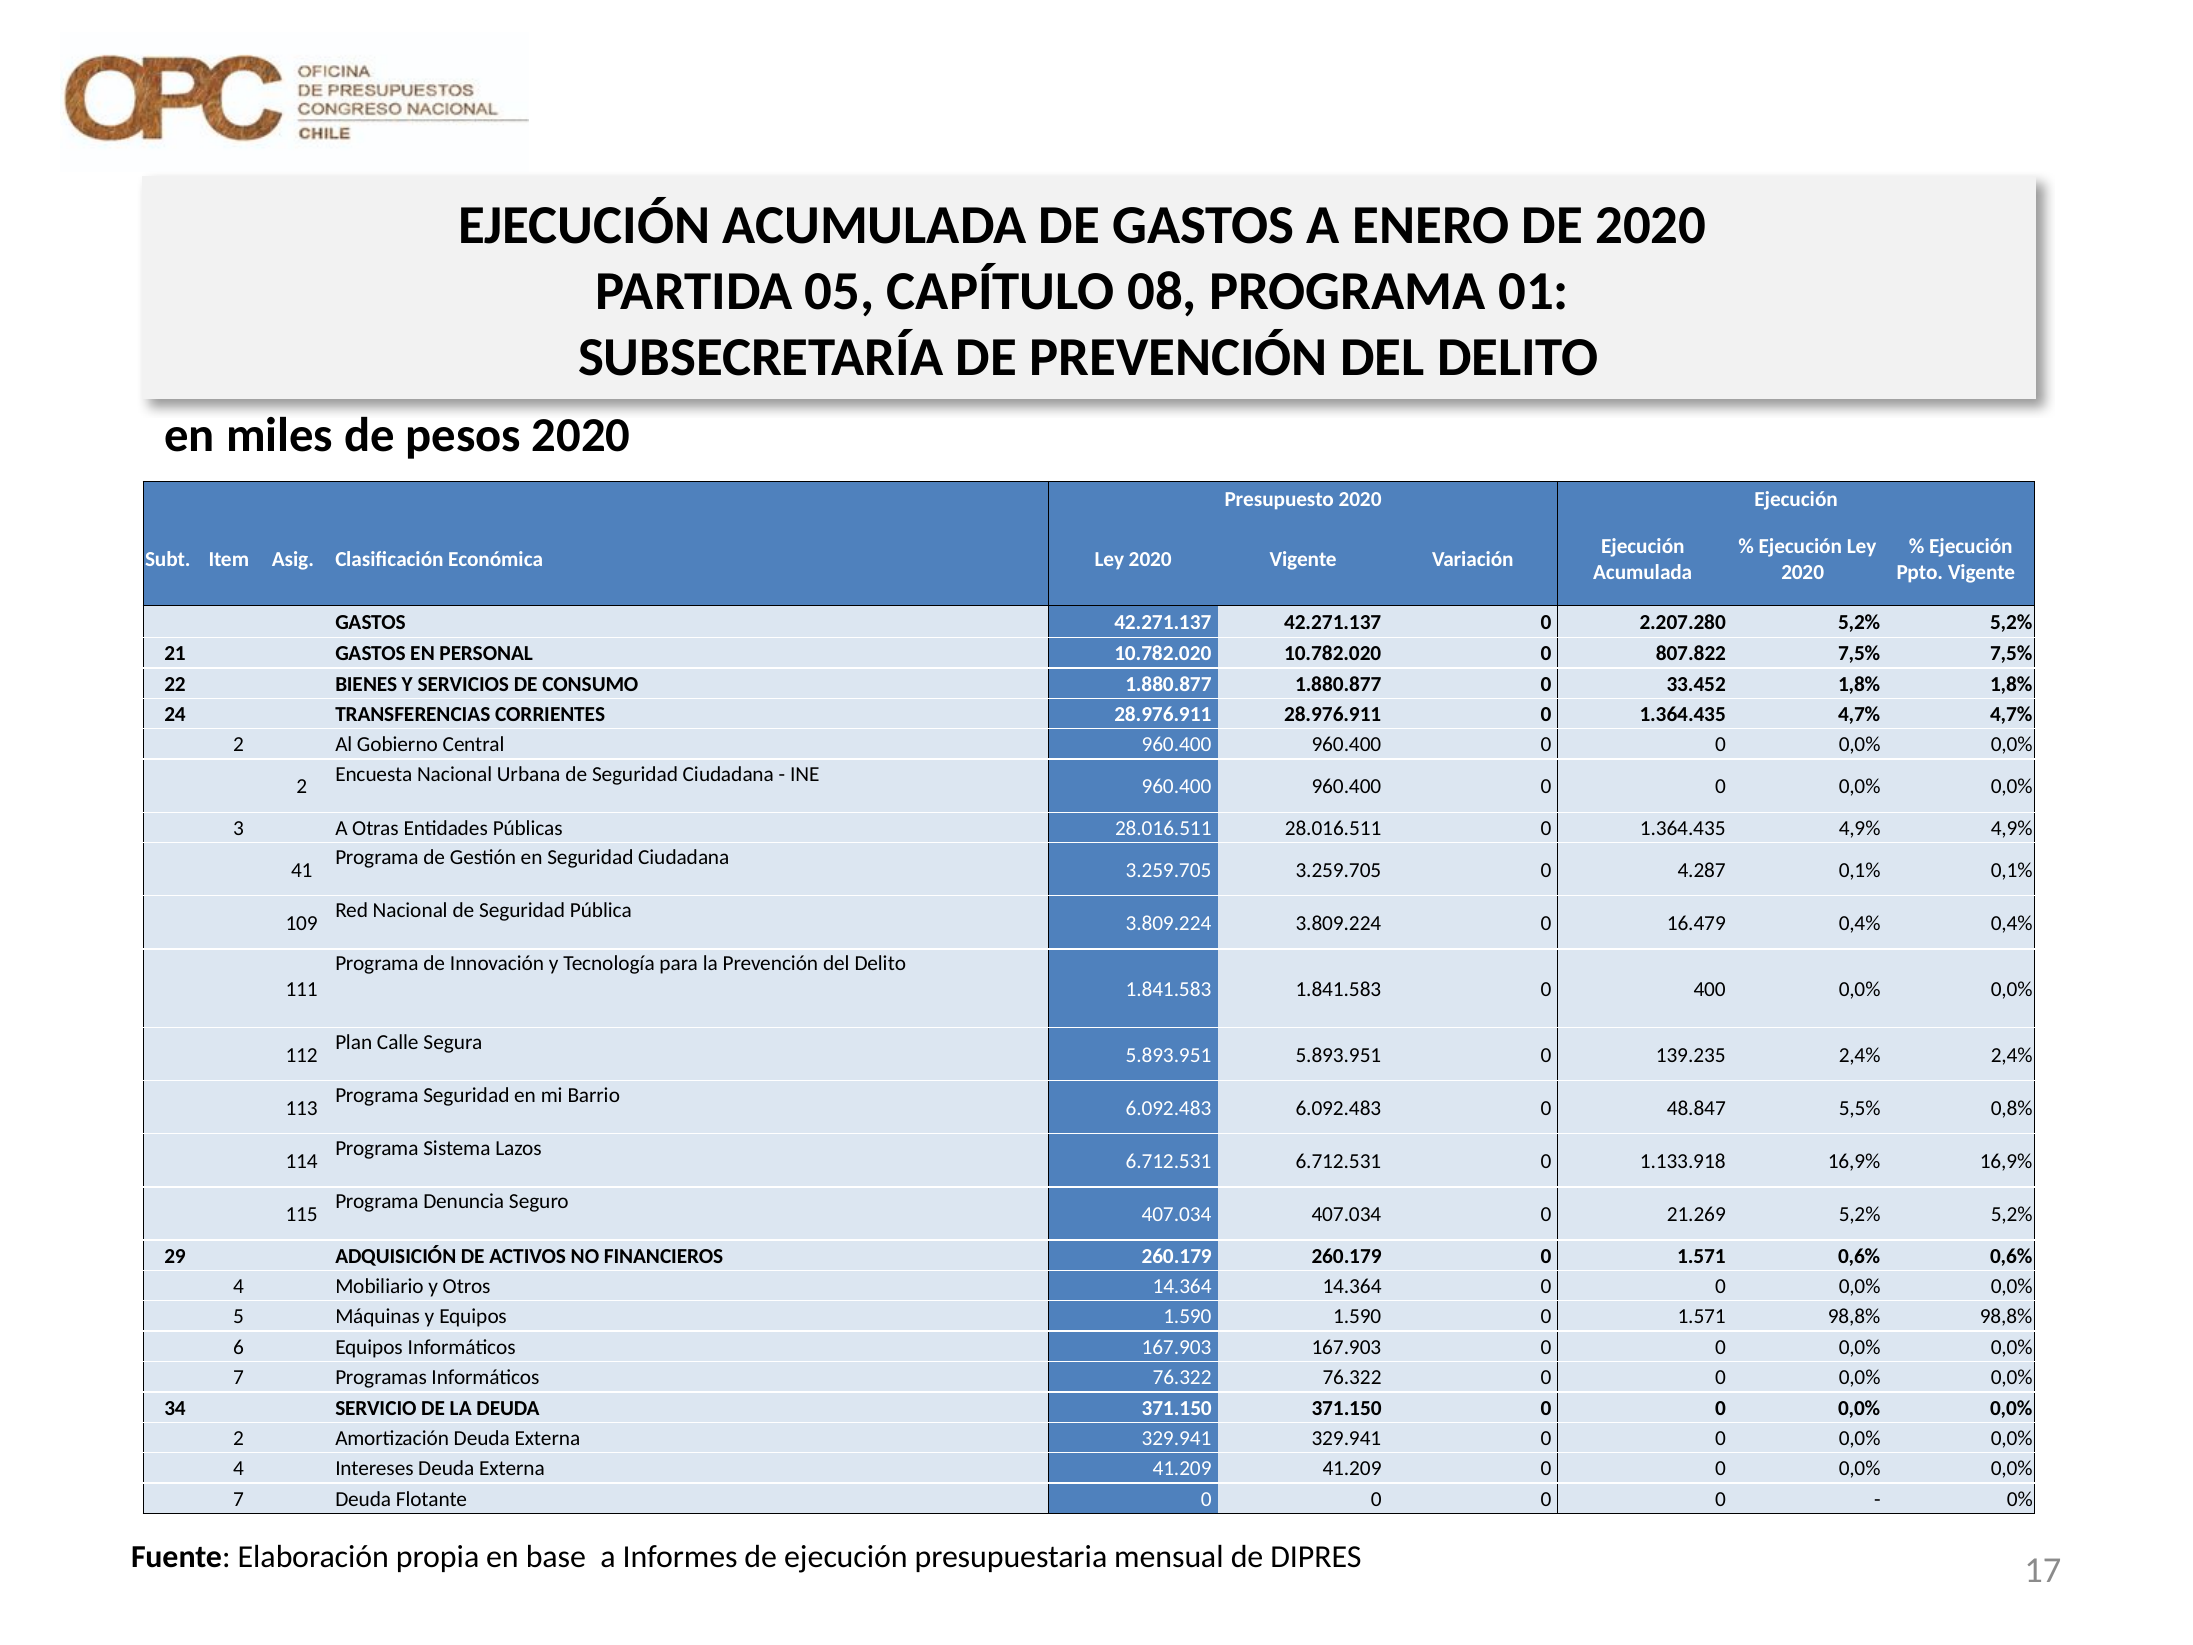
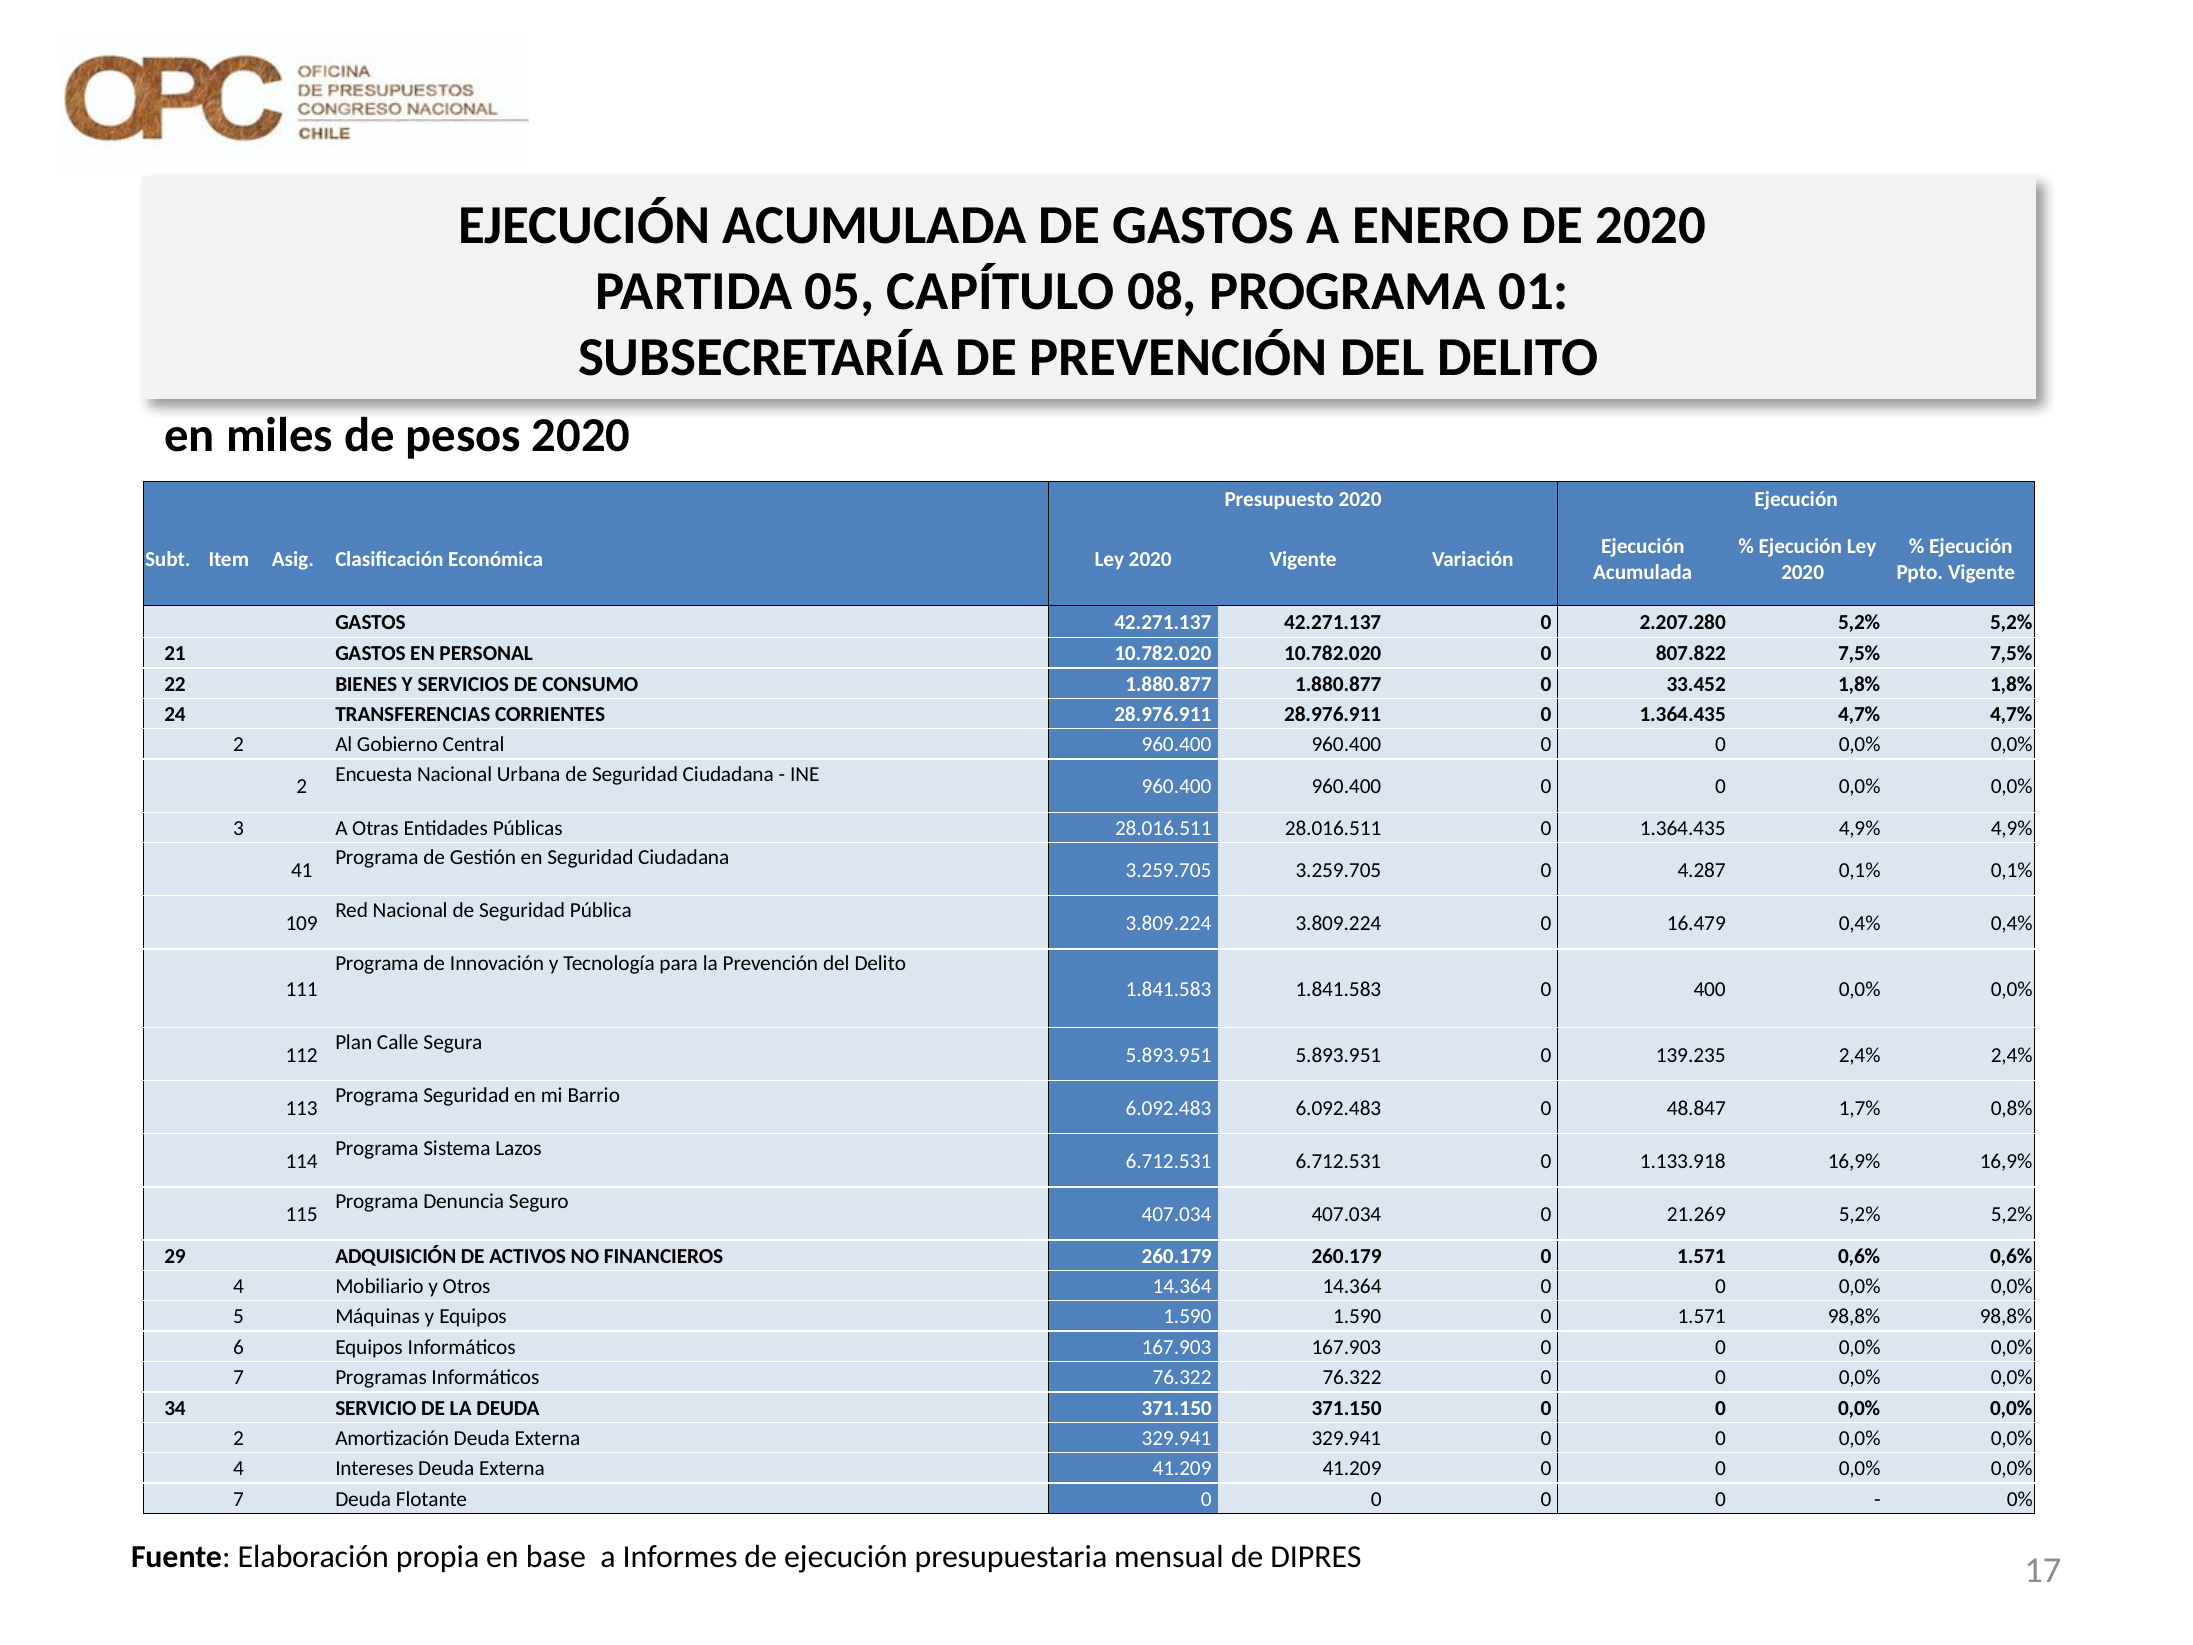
5,5%: 5,5% -> 1,7% (1860, 1108)
